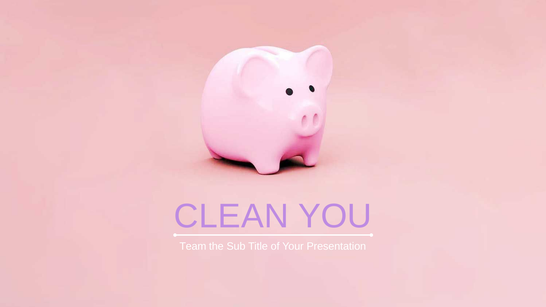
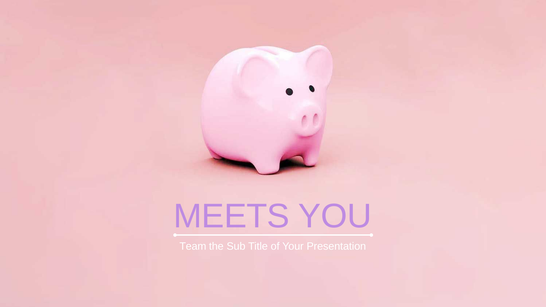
CLEAN: CLEAN -> MEETS (232, 216)
